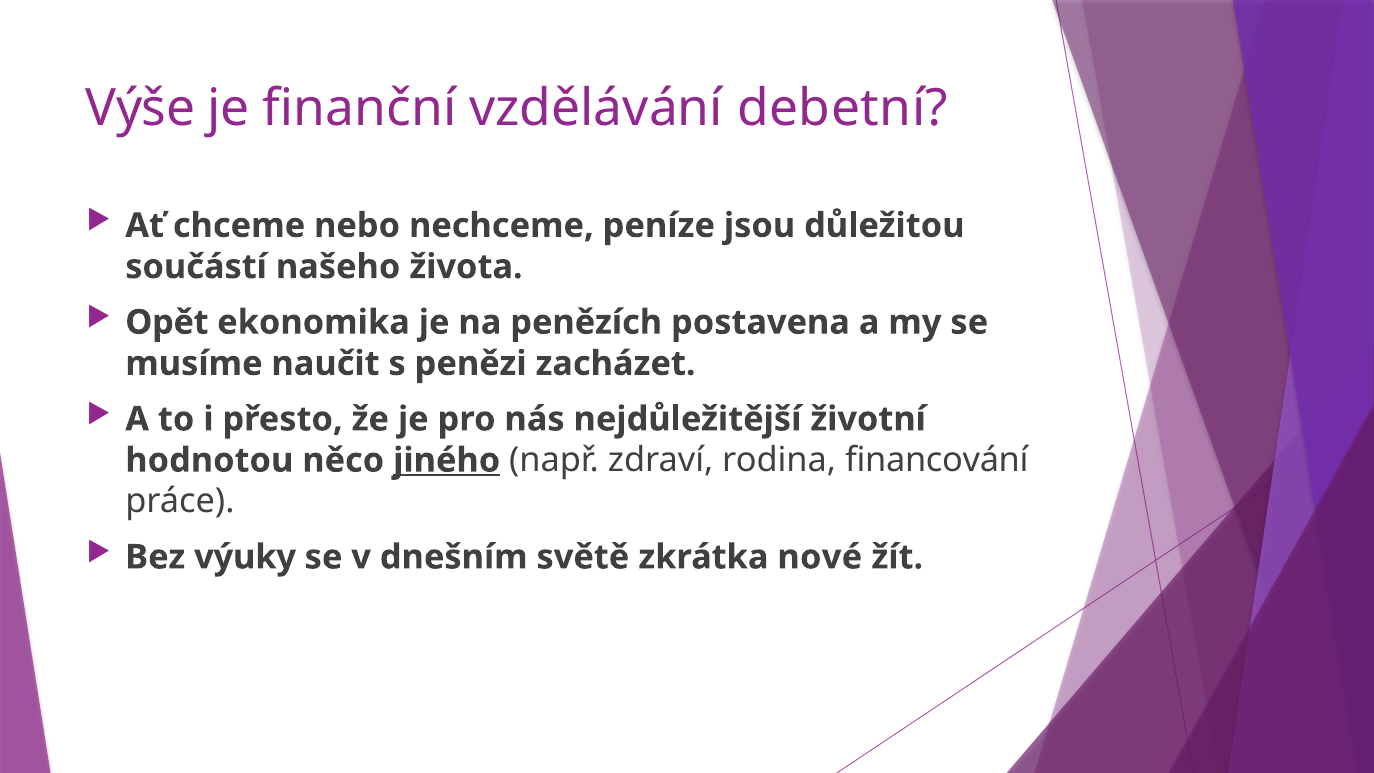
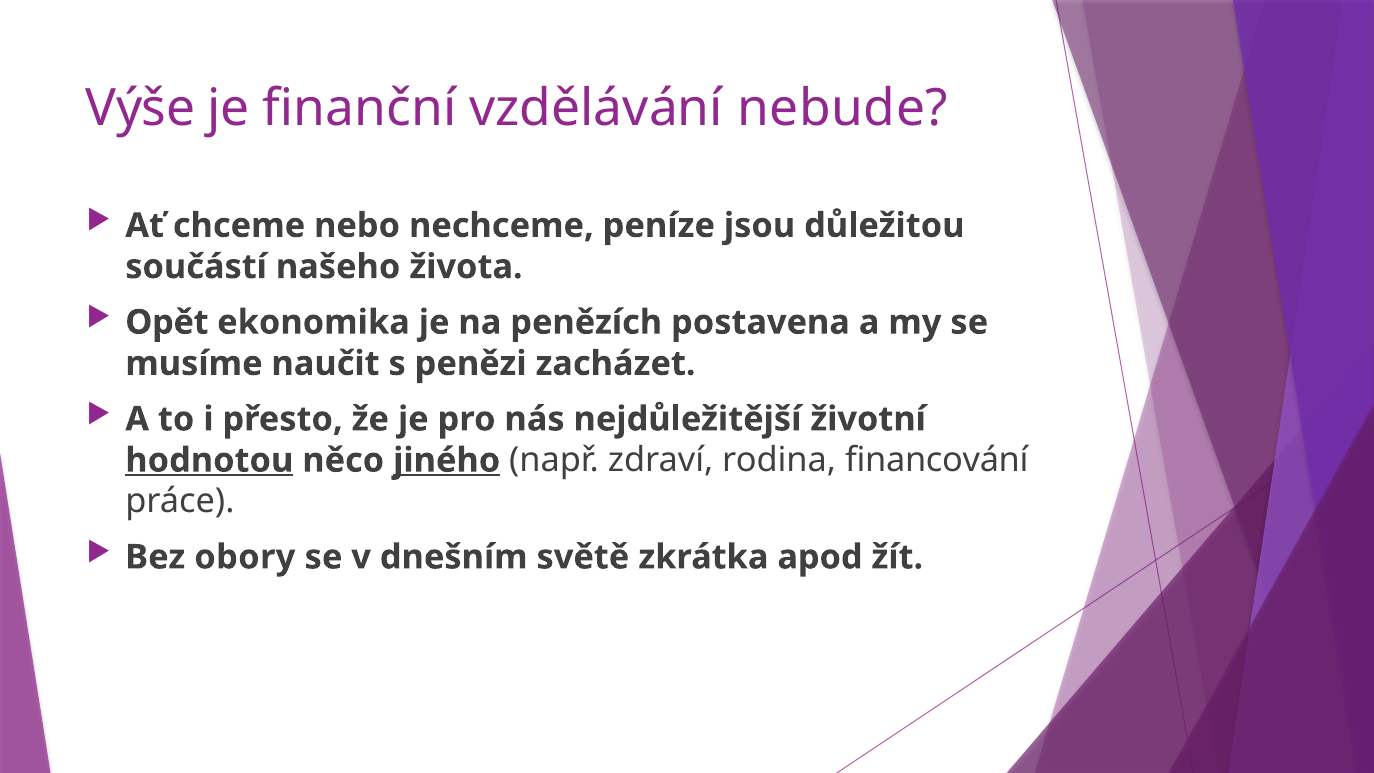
debetní: debetní -> nebude (843, 108)
hodnotou underline: none -> present (209, 460)
výuky: výuky -> obory (245, 557)
nové: nové -> apod (820, 557)
